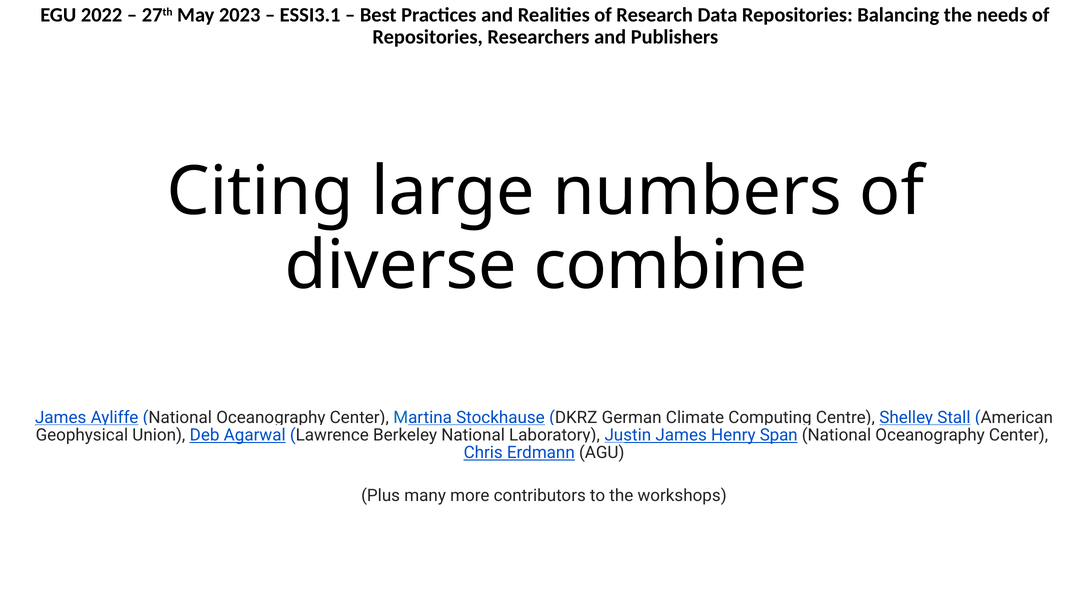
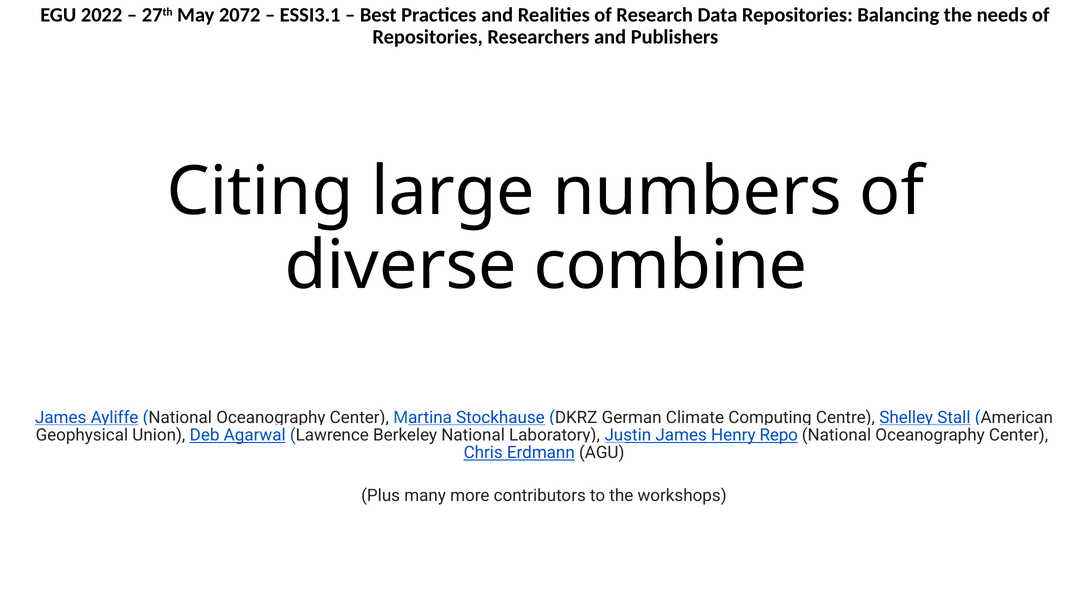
2023: 2023 -> 2072 (240, 15)
Span: Span -> Repo (779, 435)
